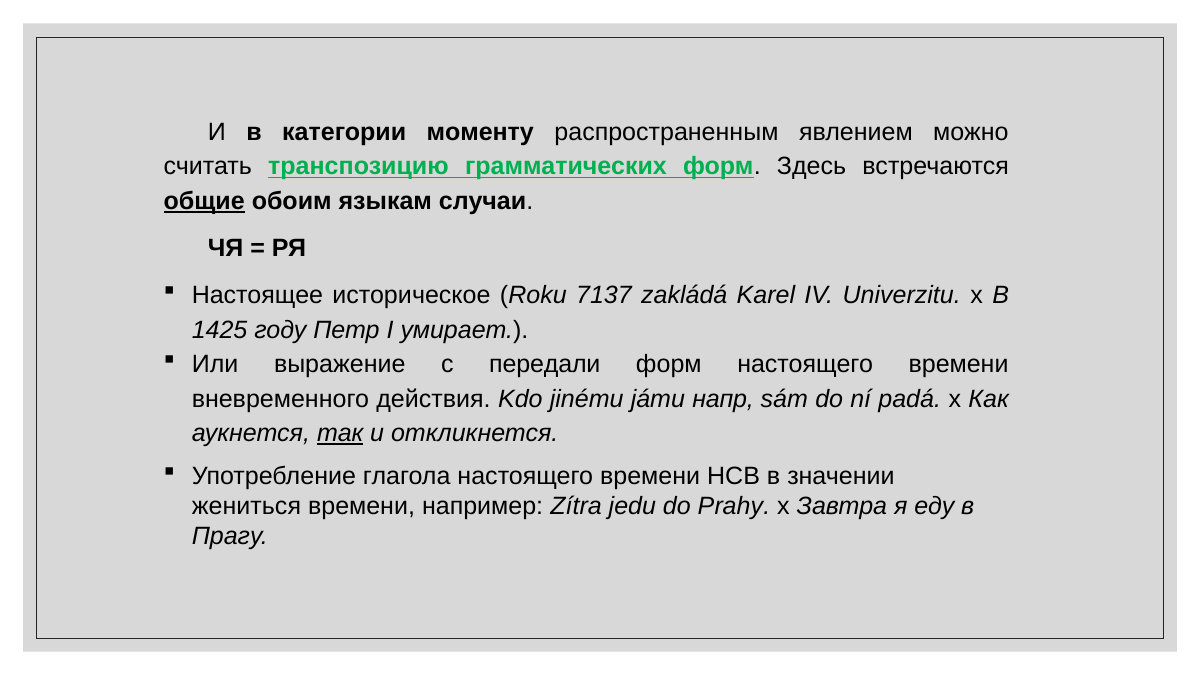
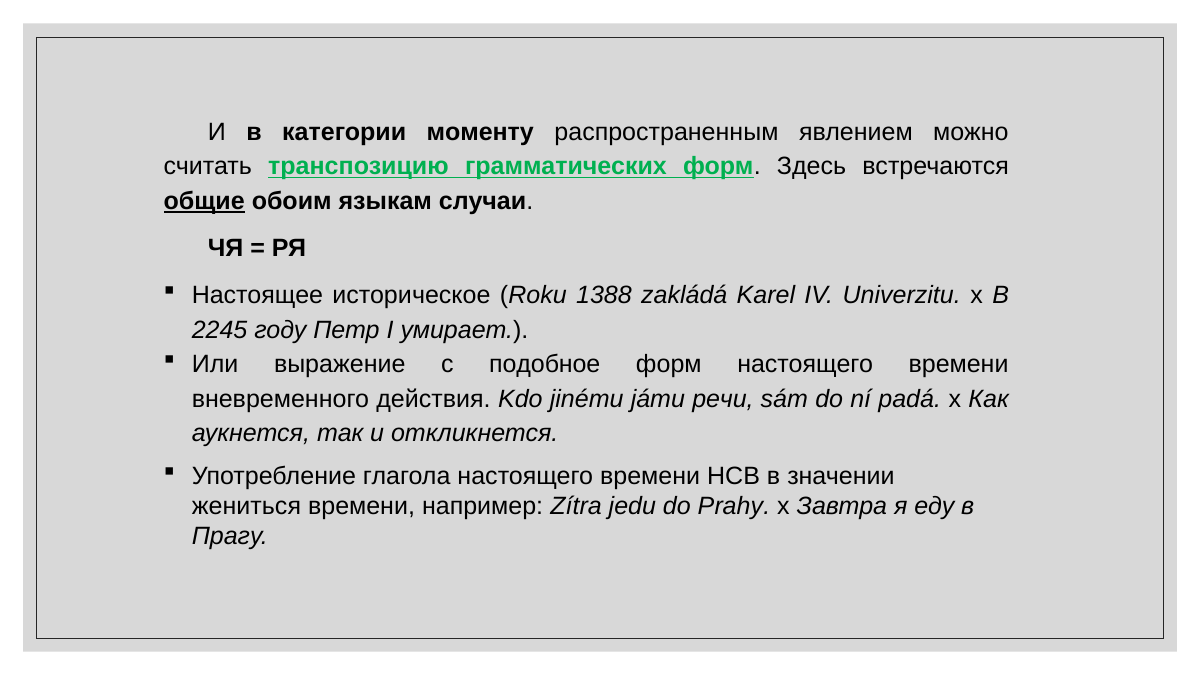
7137: 7137 -> 1388 (604, 295)
1425: 1425 -> 2245 (220, 330)
передали: передали -> подобное (545, 364)
напр: напр -> речи (723, 399)
так underline: present -> none (340, 433)
